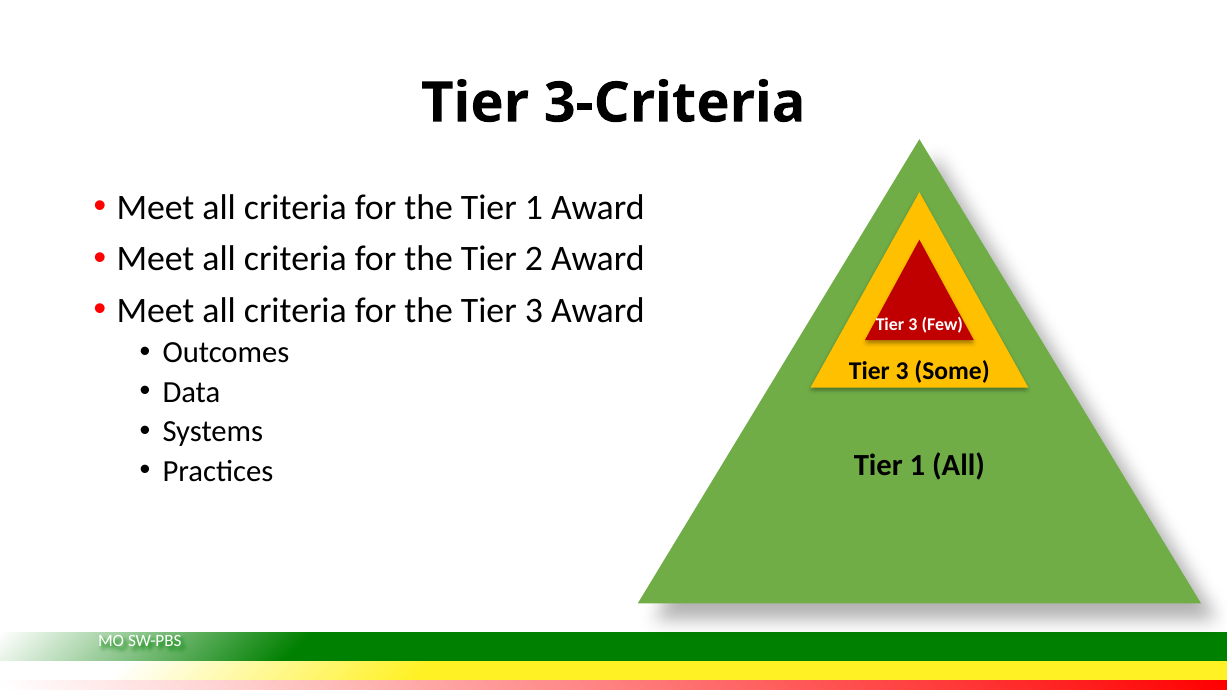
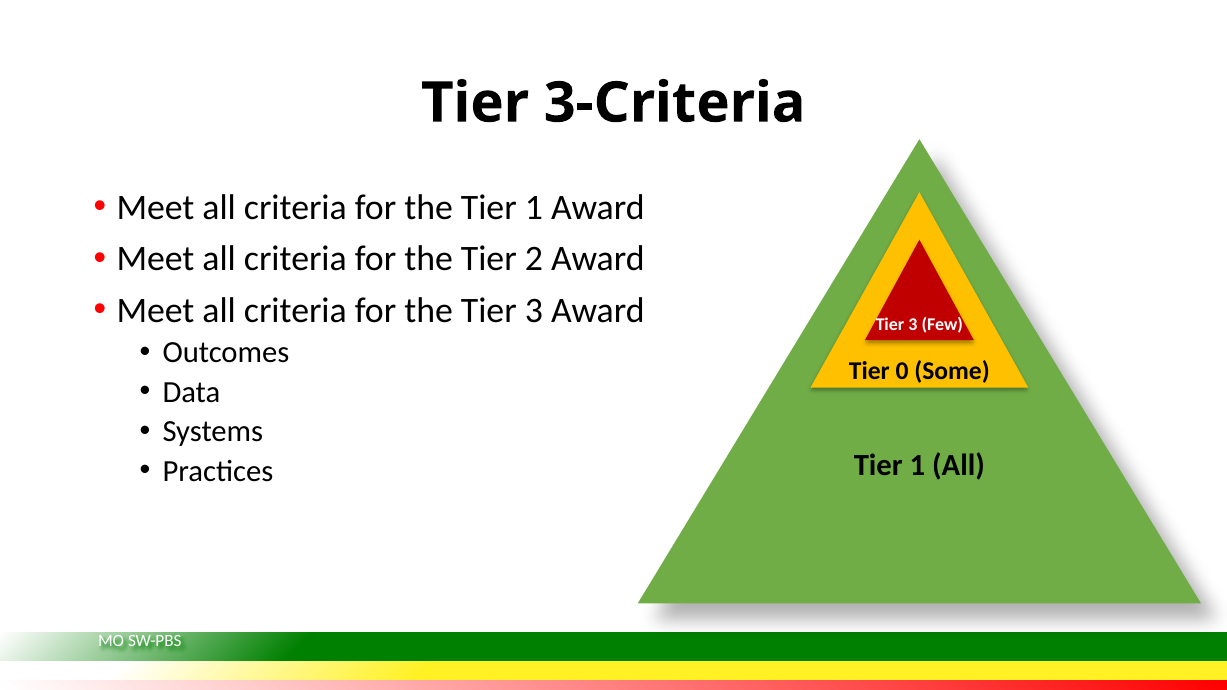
3: 3 -> 0 (902, 371)
